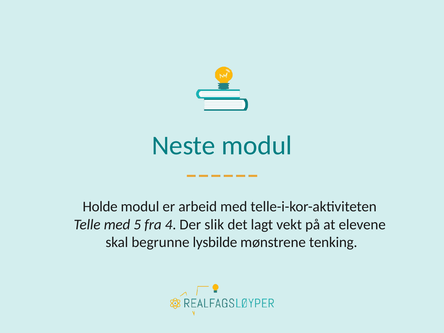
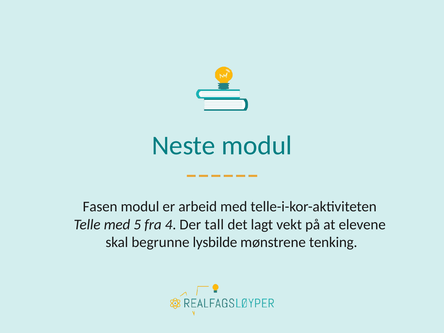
Holde: Holde -> Fasen (100, 207)
slik: slik -> tall (214, 224)
